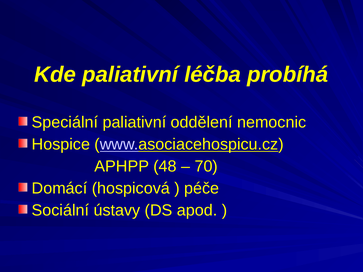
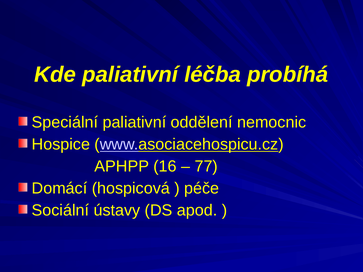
48: 48 -> 16 (165, 166)
70: 70 -> 77 (206, 166)
